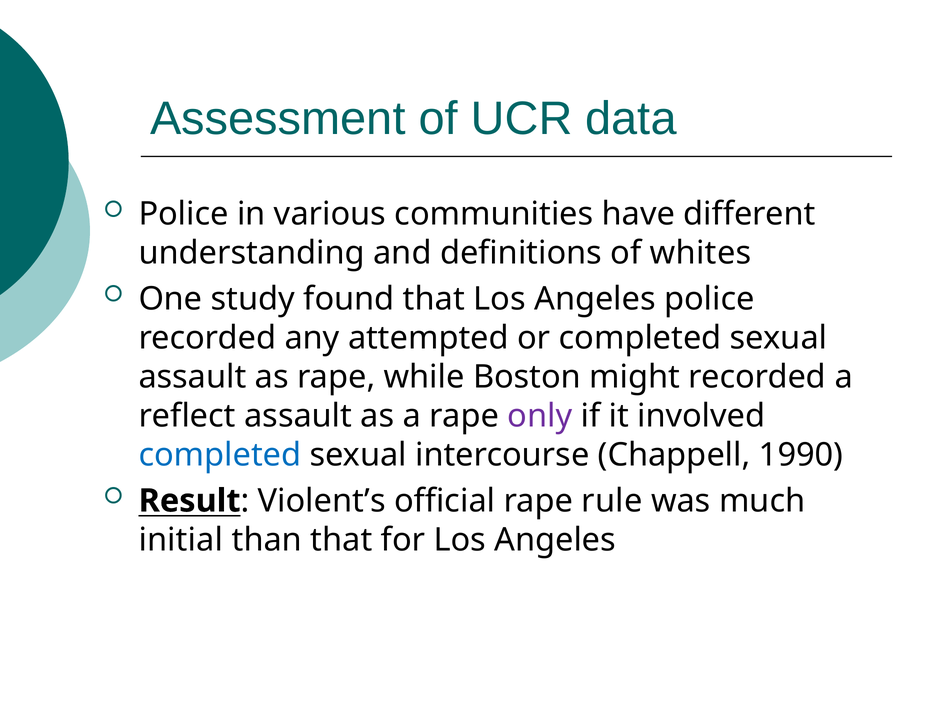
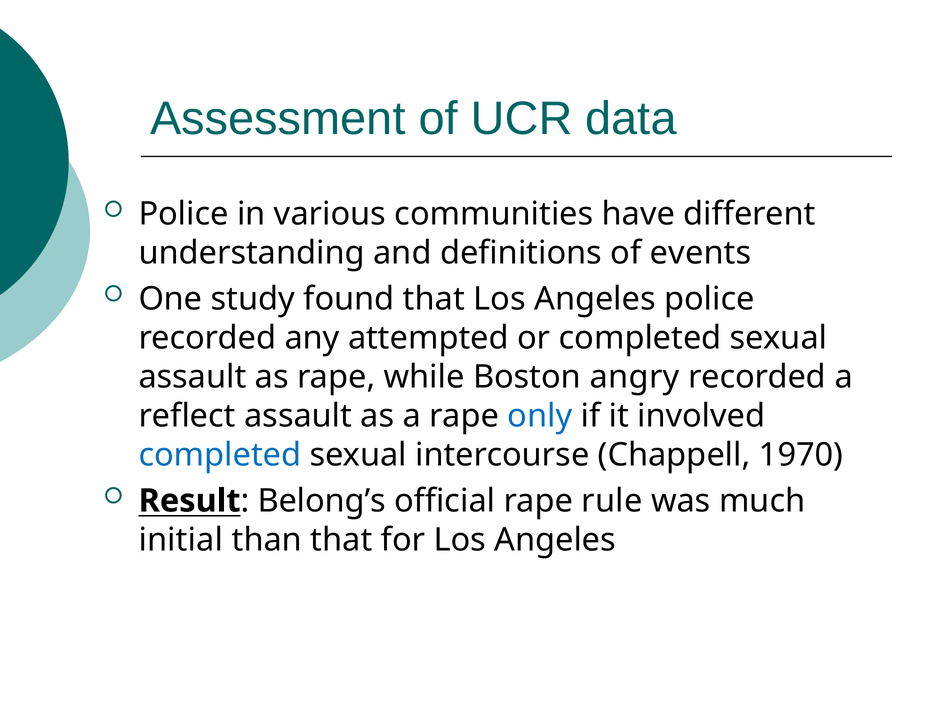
whites: whites -> events (701, 253)
might: might -> angry (635, 377)
only colour: purple -> blue (540, 416)
1990: 1990 -> 1970 (801, 455)
Violent’s: Violent’s -> Belong’s (322, 501)
